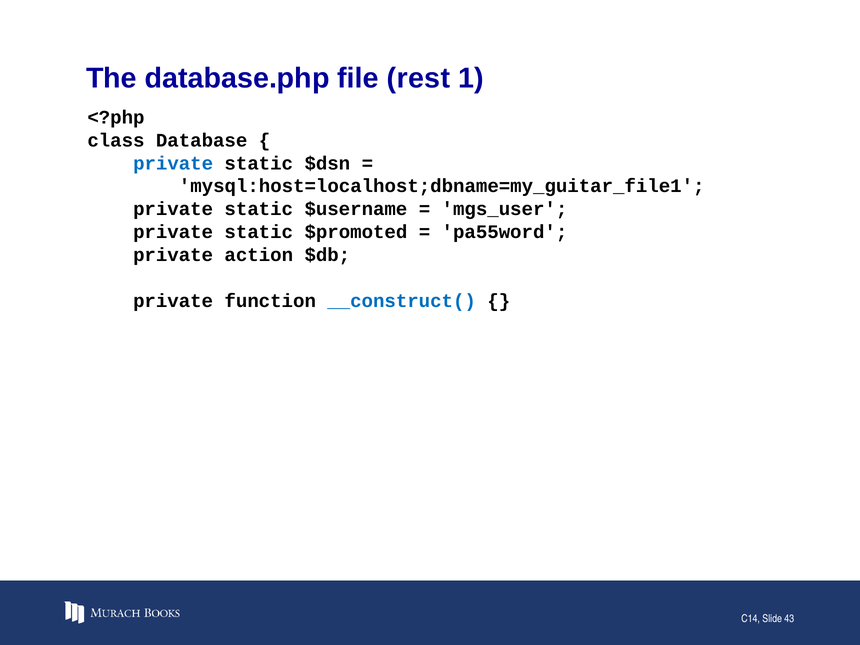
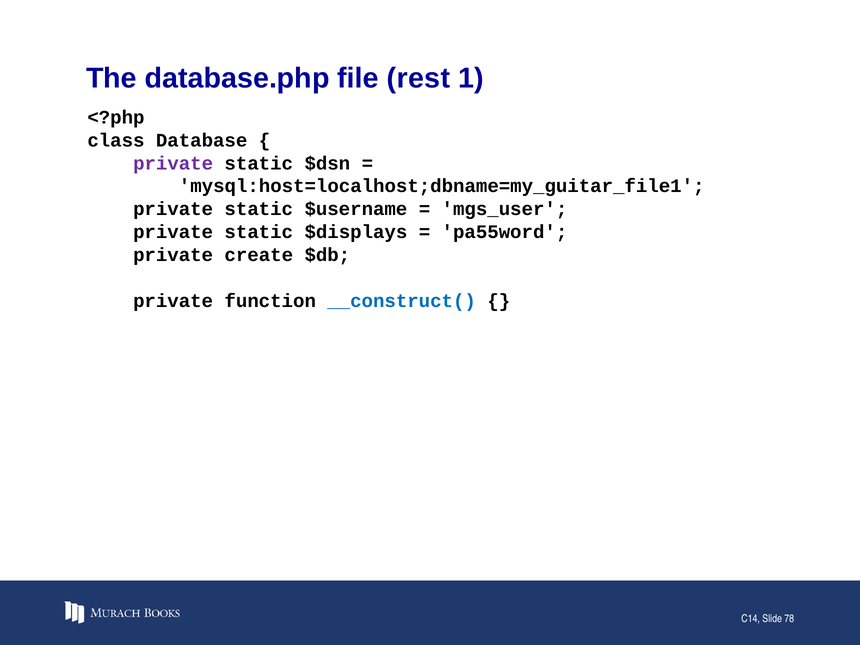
private colour: blue -> purple (173, 163)
$promoted: $promoted -> $displays (356, 232)
action: action -> create (259, 255)
43: 43 -> 78 (789, 619)
